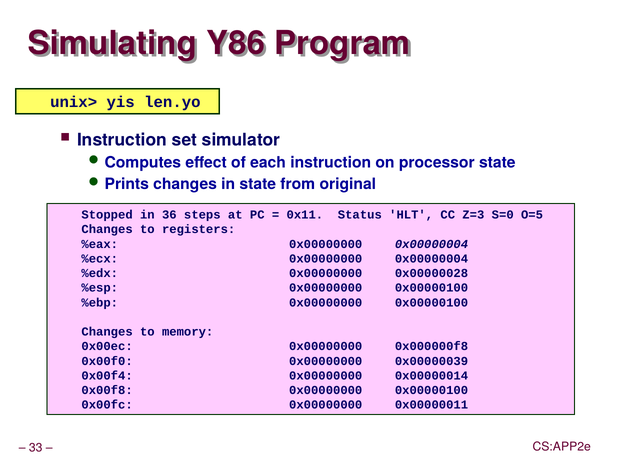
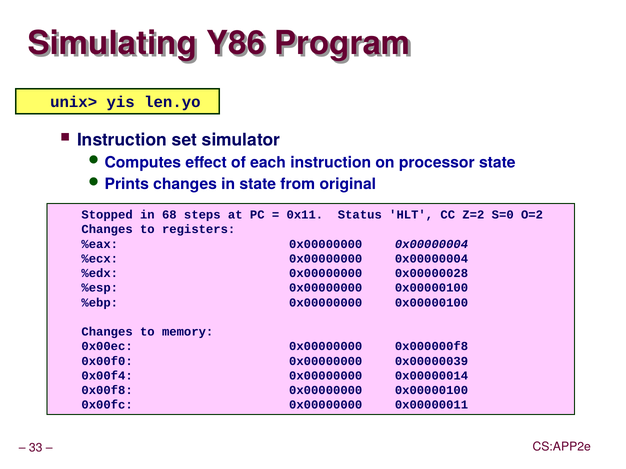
36: 36 -> 68 (169, 215)
Z=3: Z=3 -> Z=2 (473, 215)
O=5: O=5 -> O=2 (532, 215)
